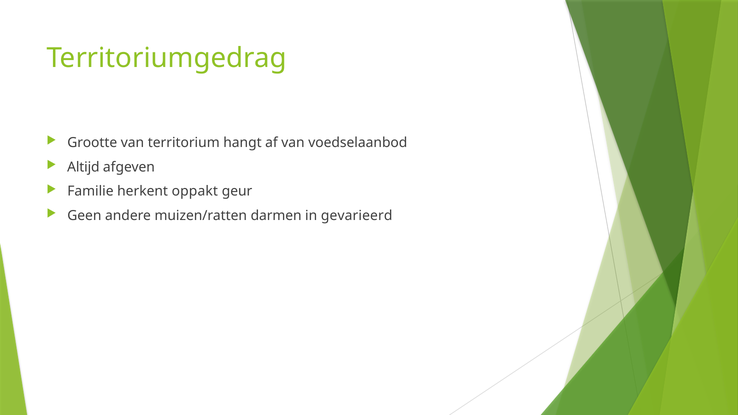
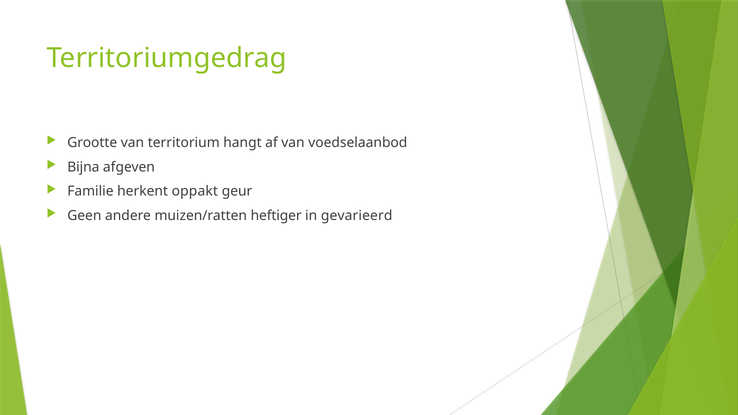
Altijd: Altijd -> Bijna (83, 167)
darmen: darmen -> heftiger (276, 216)
